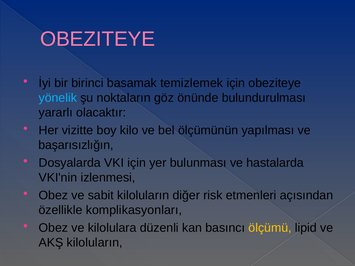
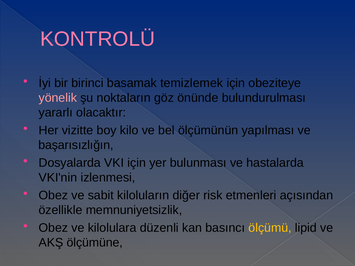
OBEZITEYE: OBEZITEYE -> KONTROLÜ (98, 39)
yönelik colour: light blue -> pink (58, 98)
komplikasyonları: komplikasyonları -> memnuniyetsizlik (134, 210)
AKŞ kiloluların: kiloluların -> ölçümüne (95, 243)
